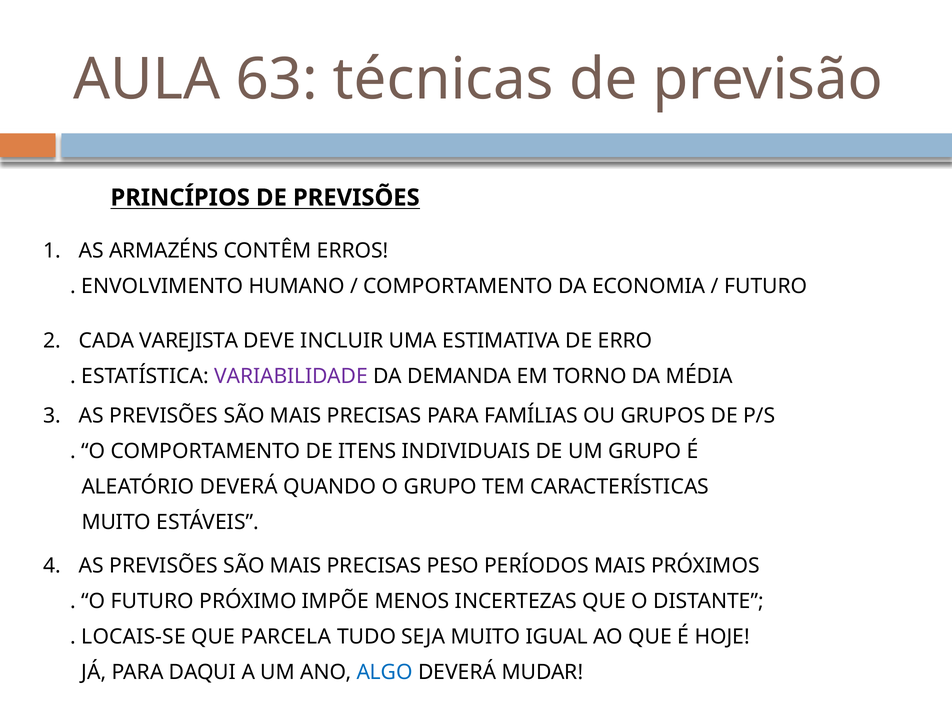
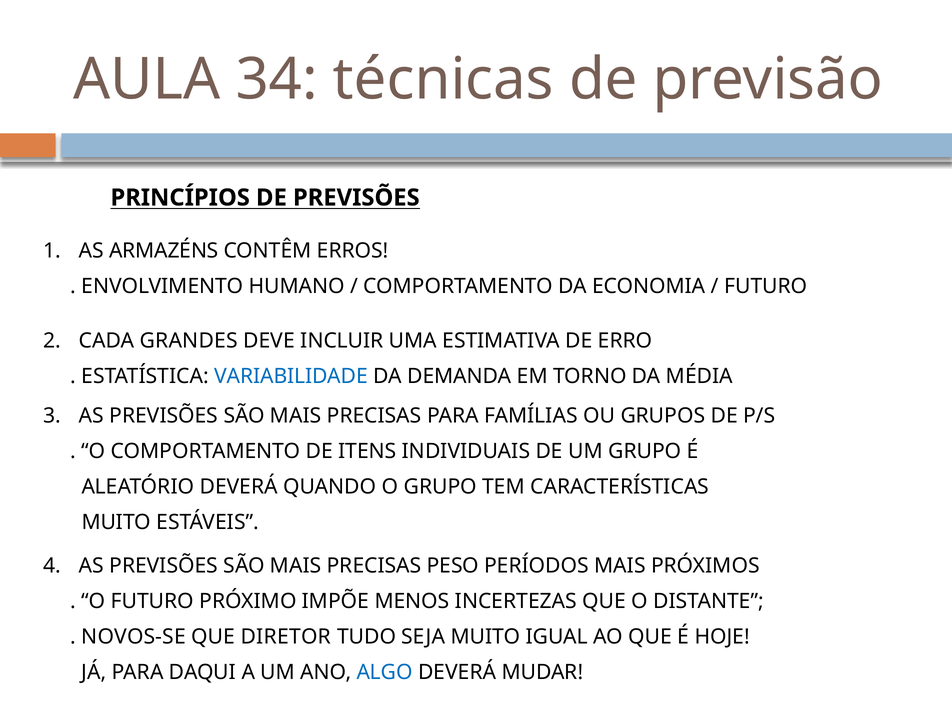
63: 63 -> 34 (277, 79)
VAREJISTA: VAREJISTA -> GRANDES (189, 341)
VARIABILIDADE colour: purple -> blue (291, 376)
LOCAIS-SE: LOCAIS-SE -> NOVOS-SE (134, 637)
PARCELA: PARCELA -> DIRETOR (286, 637)
